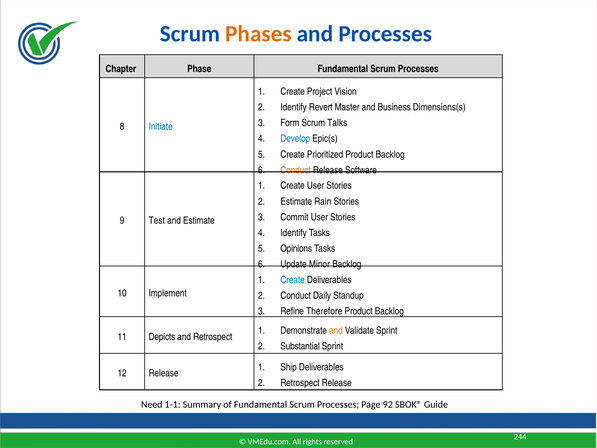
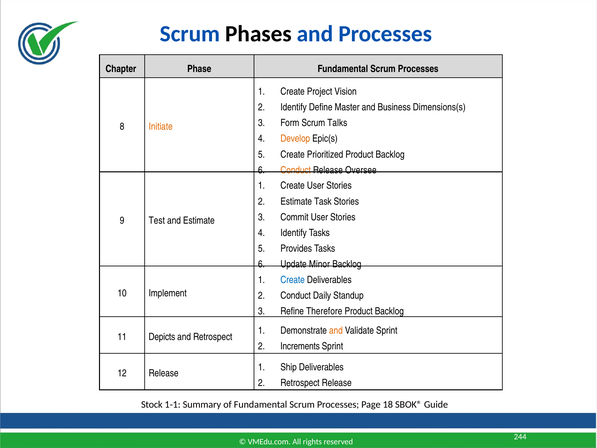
Phases colour: orange -> black (258, 34)
Revert: Revert -> Define (321, 107)
Initiate colour: blue -> orange (161, 126)
Develop colour: blue -> orange (295, 139)
Software: Software -> Oversee (361, 170)
Rain: Rain -> Task (323, 201)
Opinions: Opinions -> Provides (296, 248)
Substantial: Substantial -> Increments (300, 346)
Need: Need -> Stock (152, 404)
92: 92 -> 18 (388, 404)
